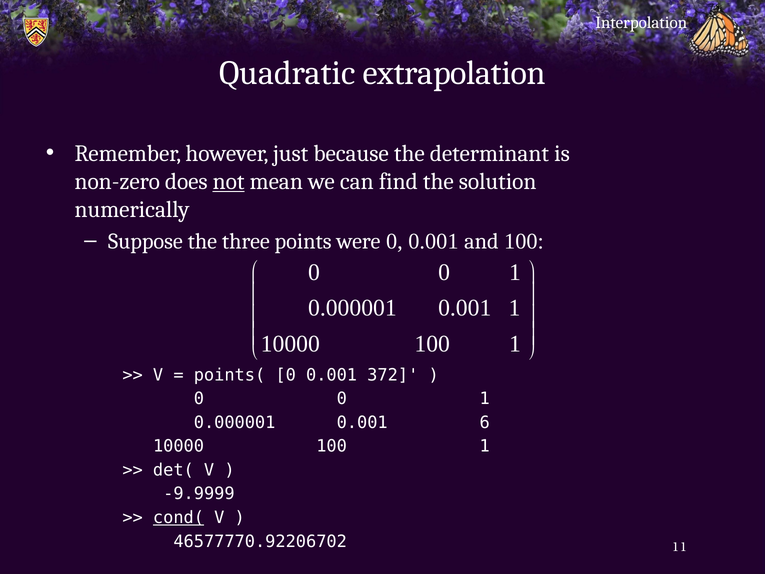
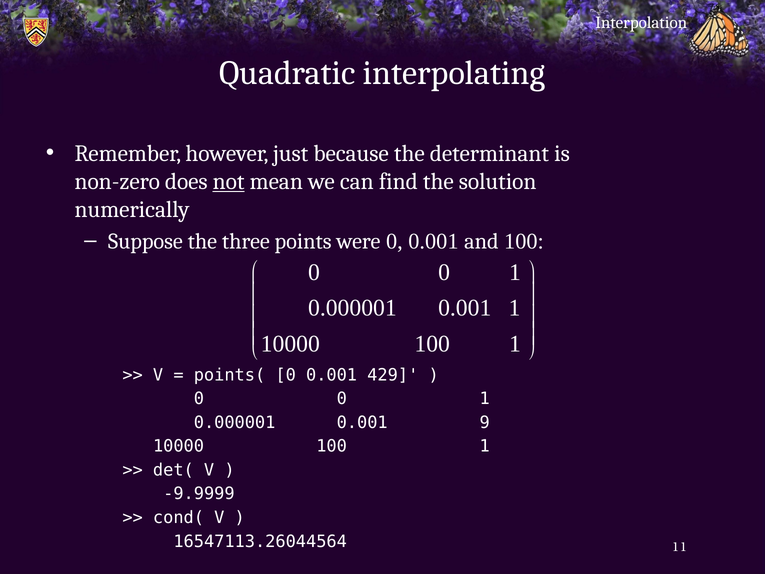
extrapolation: extrapolation -> interpolating (454, 73)
372: 372 -> 429 (393, 375)
6: 6 -> 9 (485, 422)
cond( underline: present -> none (179, 517)
46577770.92206702: 46577770.92206702 -> 16547113.26044564 (260, 541)
